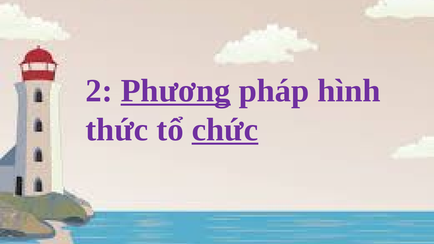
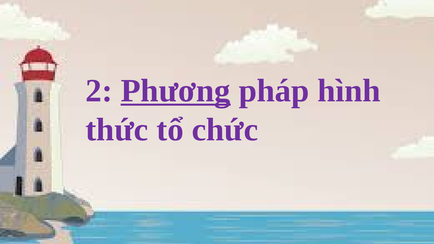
chức underline: present -> none (225, 130)
